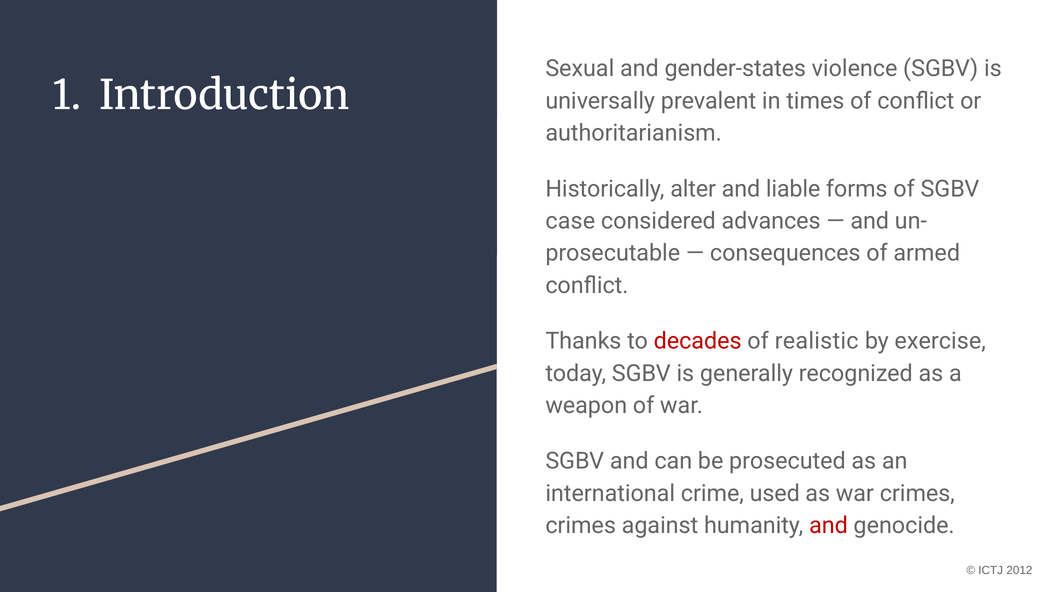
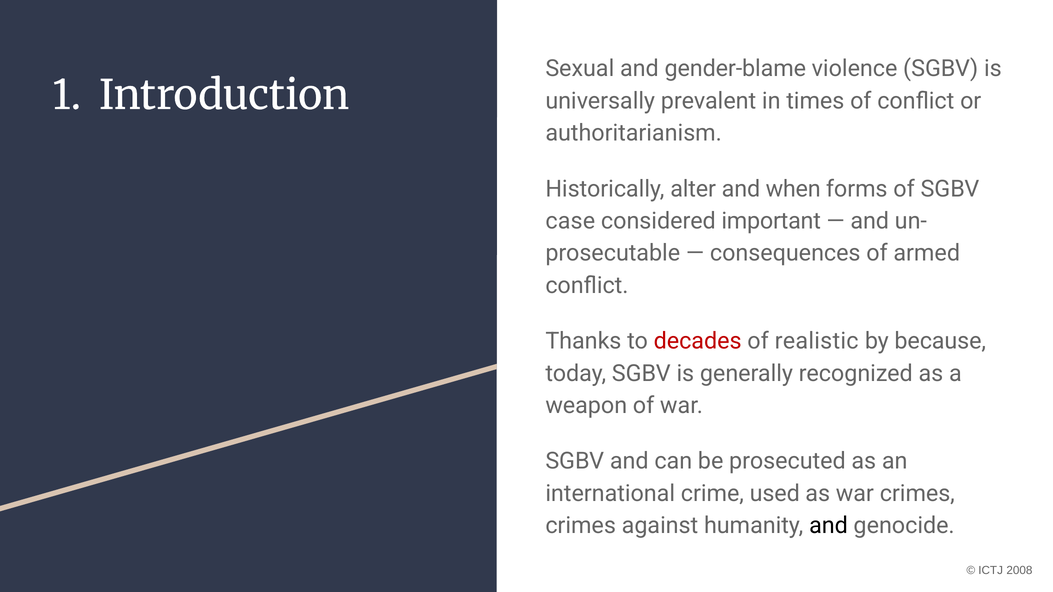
gender-states: gender-states -> gender-blame (735, 69)
liable: liable -> when (793, 189)
advances: advances -> important (771, 221)
exercise: exercise -> because (940, 341)
and colour: red -> black (828, 526)
2012: 2012 -> 2008 (1019, 571)
